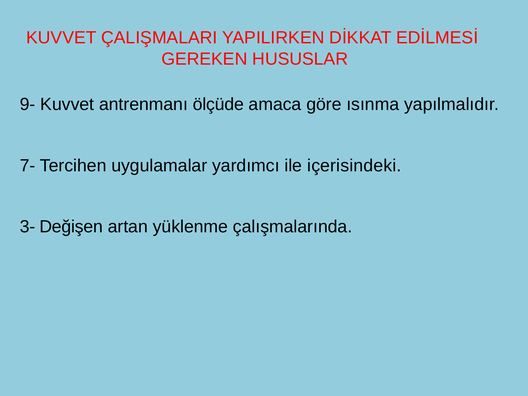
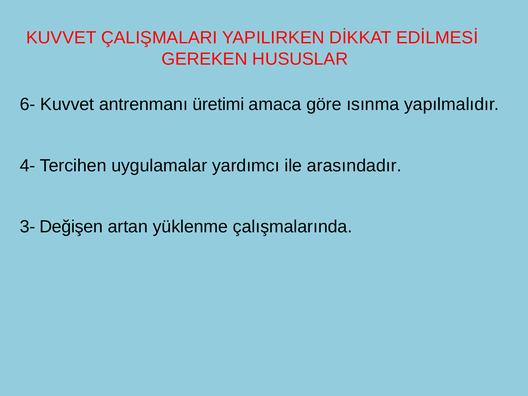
9-: 9- -> 6- (28, 104)
ölçüde: ölçüde -> üretimi (218, 104)
7-: 7- -> 4- (28, 166)
içerisindeki: içerisindeki -> arasındadır (354, 166)
